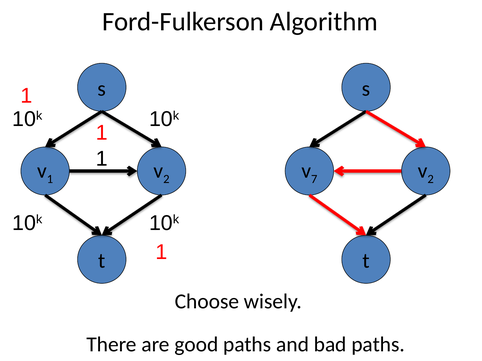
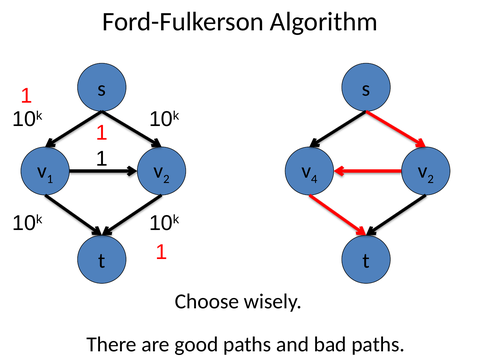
7: 7 -> 4 (314, 179)
